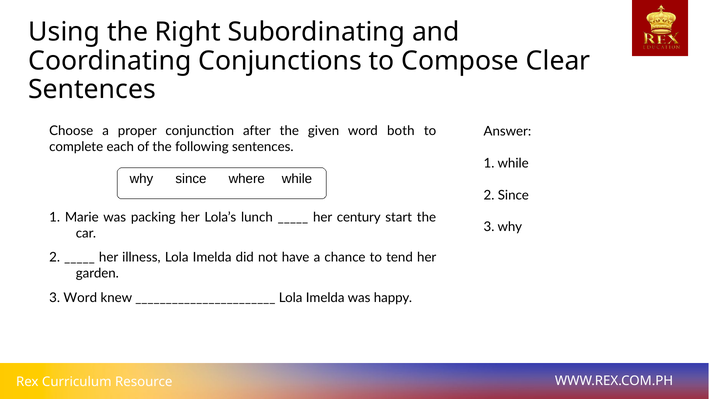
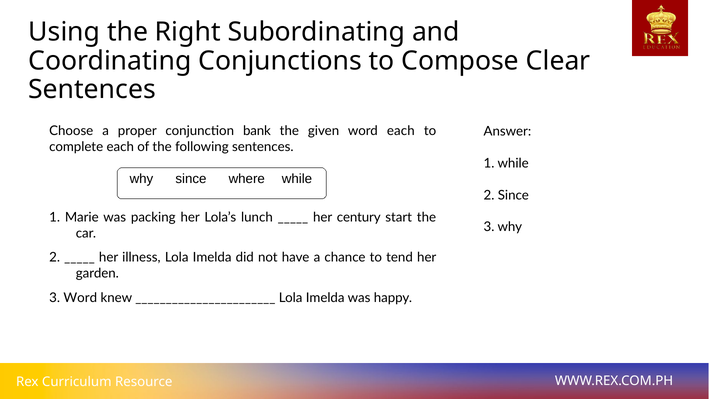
after: after -> bank (257, 131)
word both: both -> each (401, 131)
